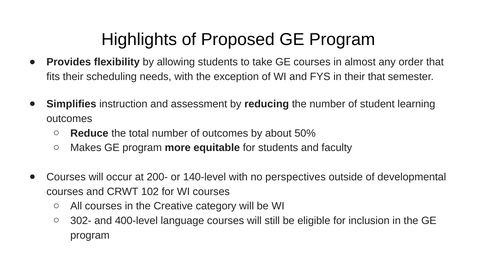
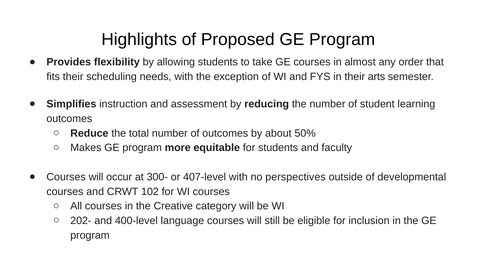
their that: that -> arts (377, 77)
200-: 200- -> 300- (157, 177)
140-level: 140-level -> 407-level (205, 177)
302-: 302- -> 202- (81, 221)
